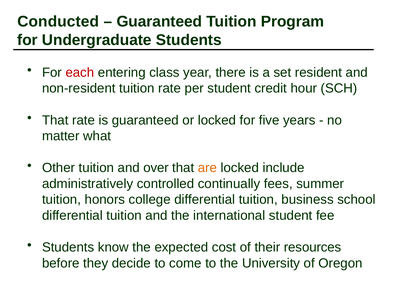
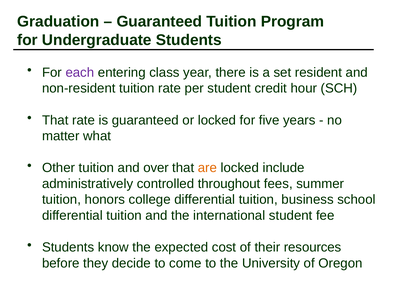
Conducted: Conducted -> Graduation (58, 22)
each colour: red -> purple (80, 72)
continually: continually -> throughout (229, 184)
